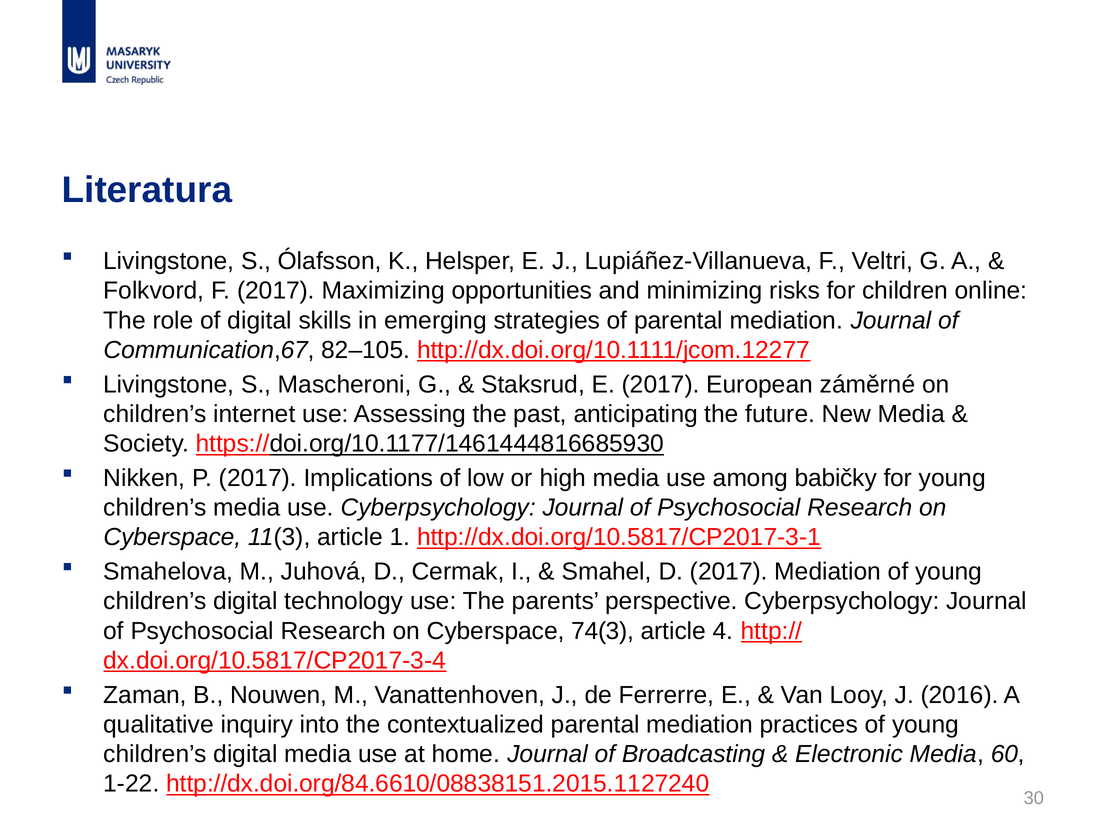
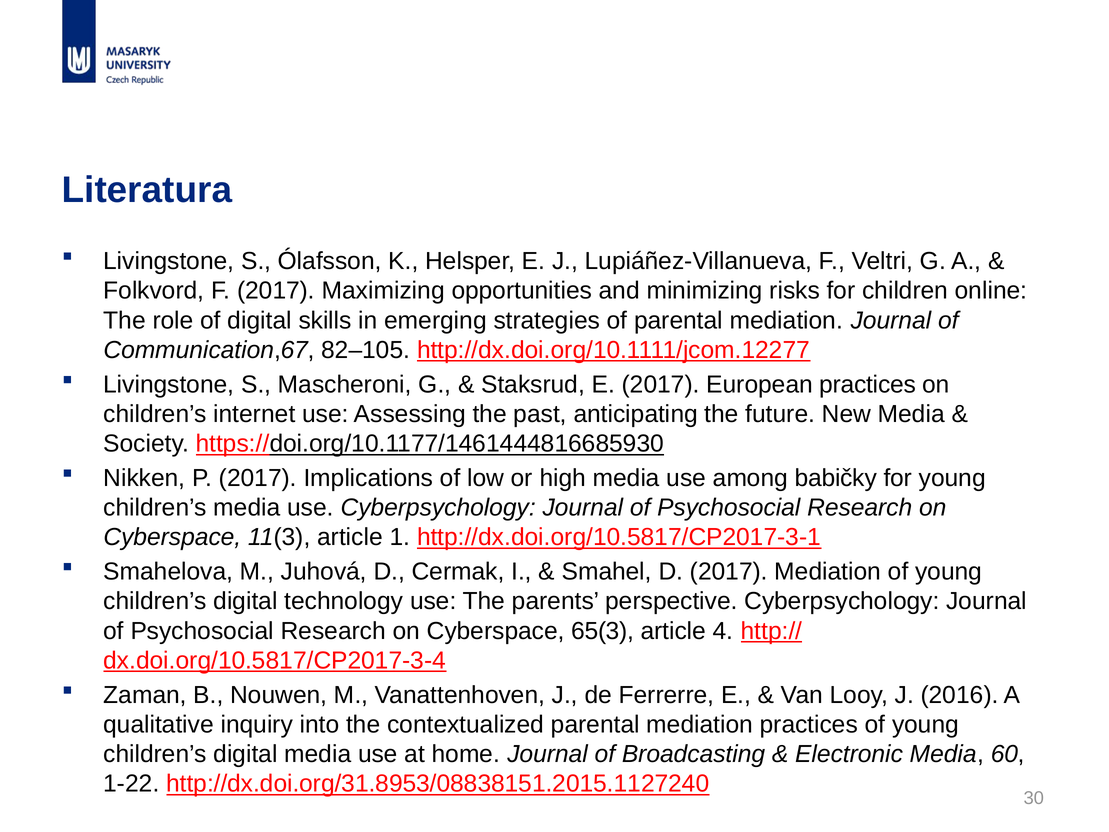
European záměrné: záměrné -> practices (868, 384)
74(3: 74(3 -> 65(3 (603, 631)
http://dx.doi.org/84.6610/08838151.2015.1127240: http://dx.doi.org/84.6610/08838151.2015.1127240 -> http://dx.doi.org/31.8953/08838151.2015.1127240 (438, 783)
